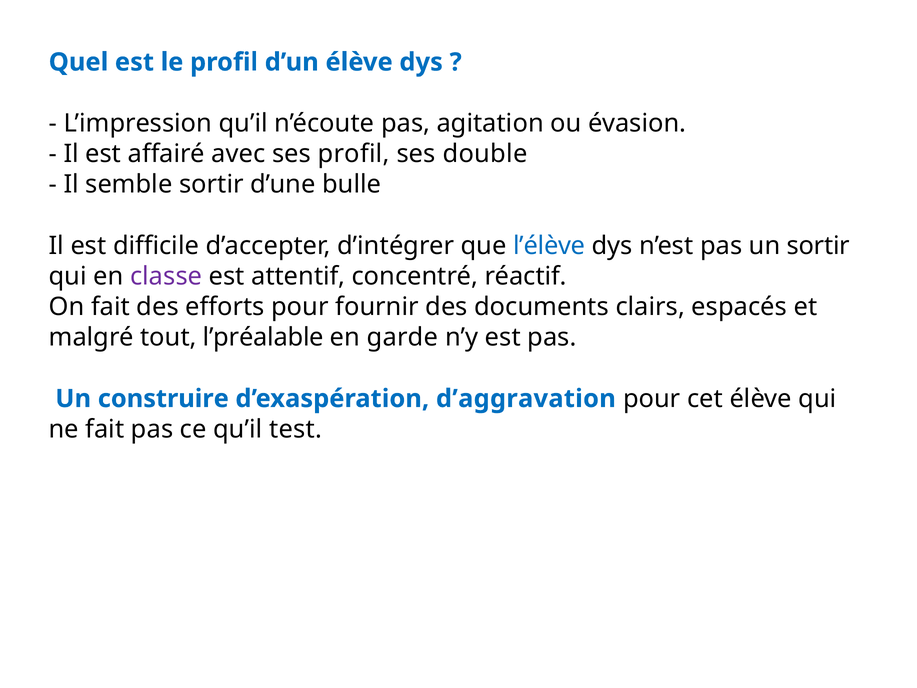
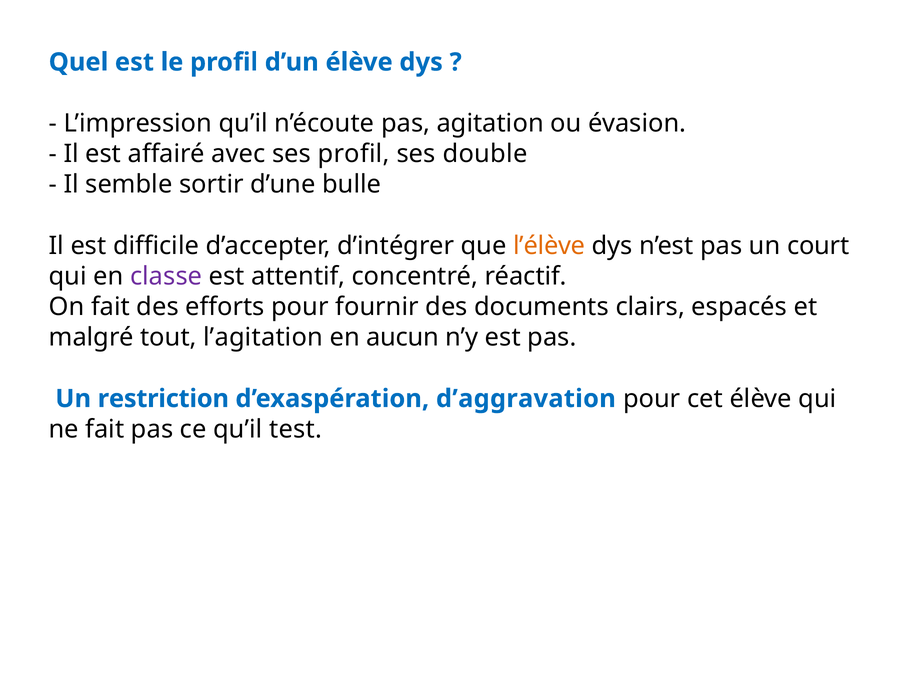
l’élève colour: blue -> orange (549, 246)
un sortir: sortir -> court (818, 246)
l’préalable: l’préalable -> l’agitation (263, 337)
garde: garde -> aucun (403, 337)
construire: construire -> restriction (163, 399)
